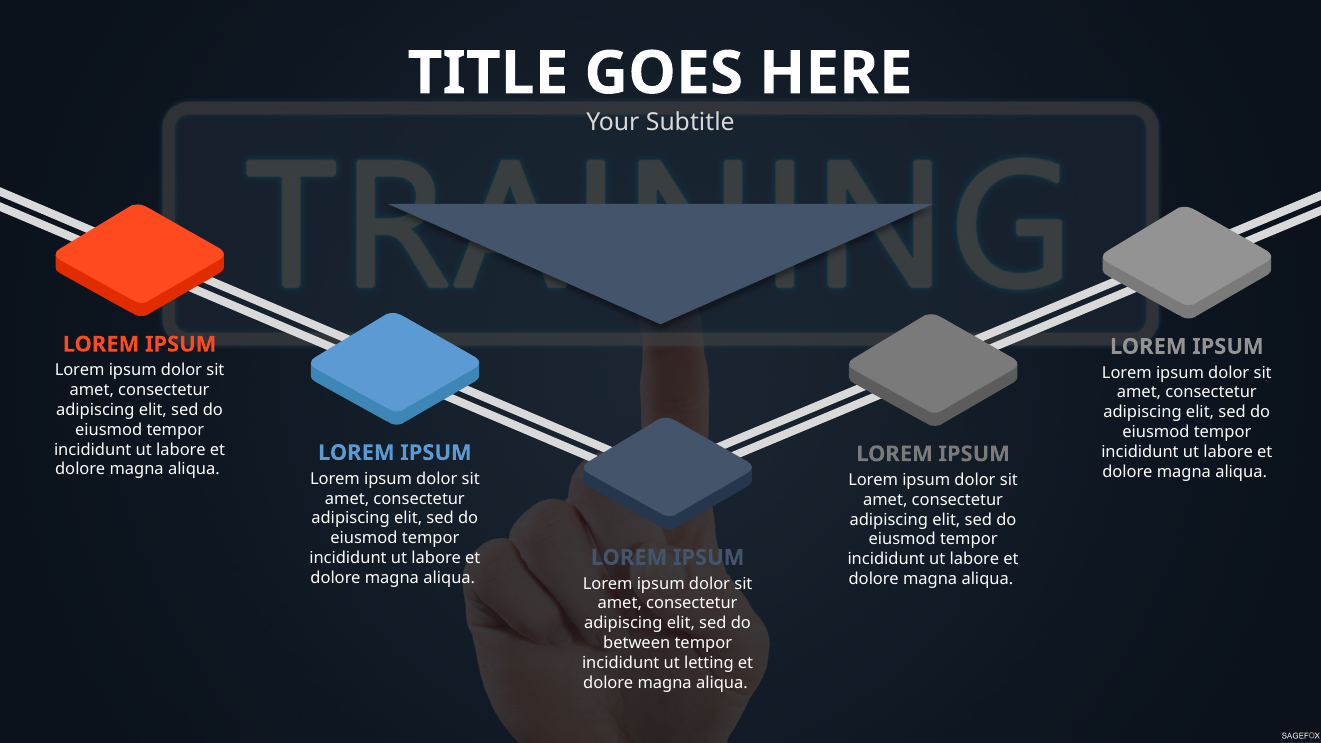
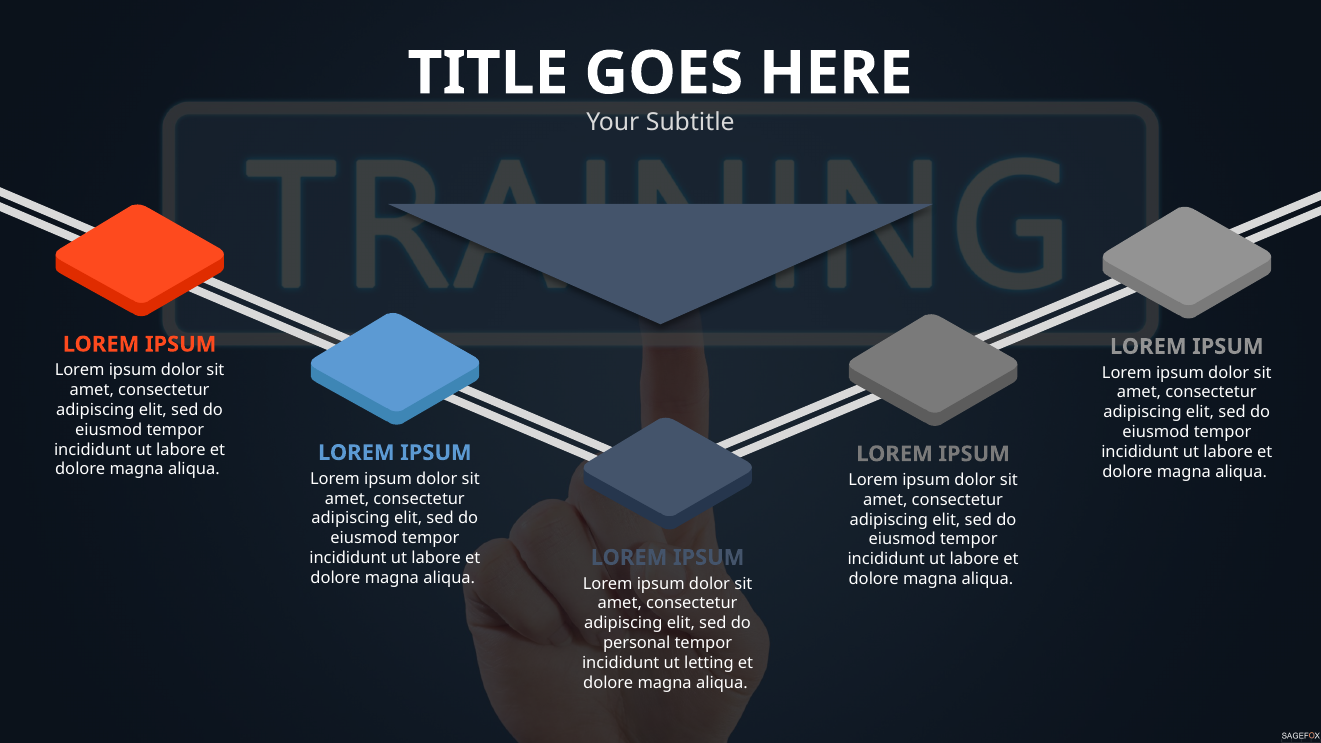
between: between -> personal (637, 643)
